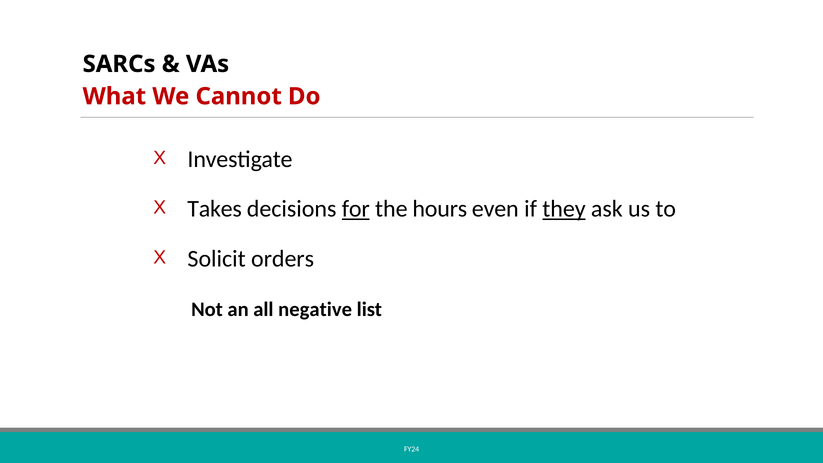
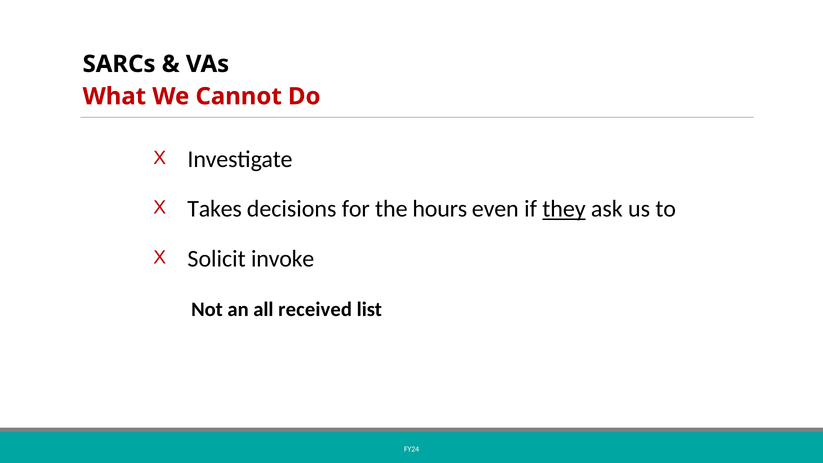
for underline: present -> none (356, 209)
orders: orders -> invoke (283, 259)
negative: negative -> received (315, 309)
